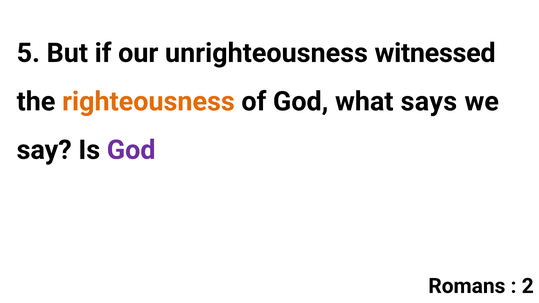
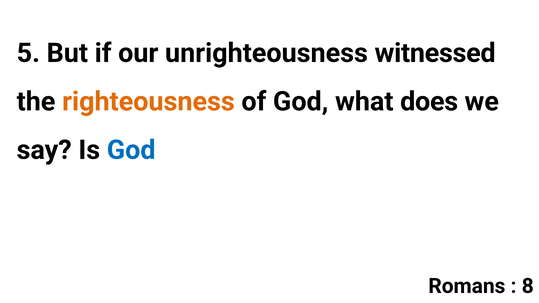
says: says -> does (429, 102)
God colour: purple -> blue (131, 150)
2: 2 -> 8 (528, 286)
